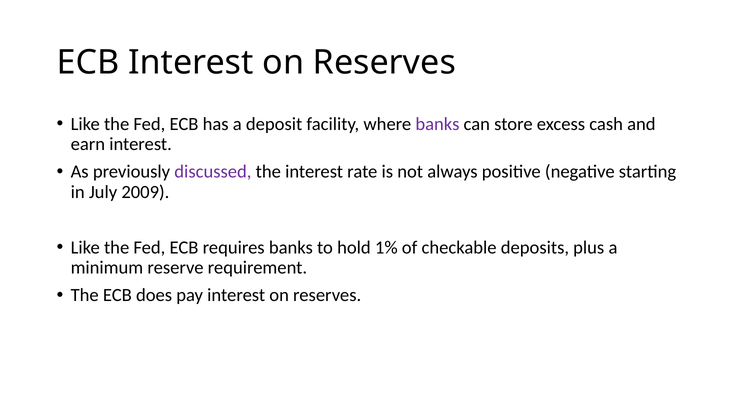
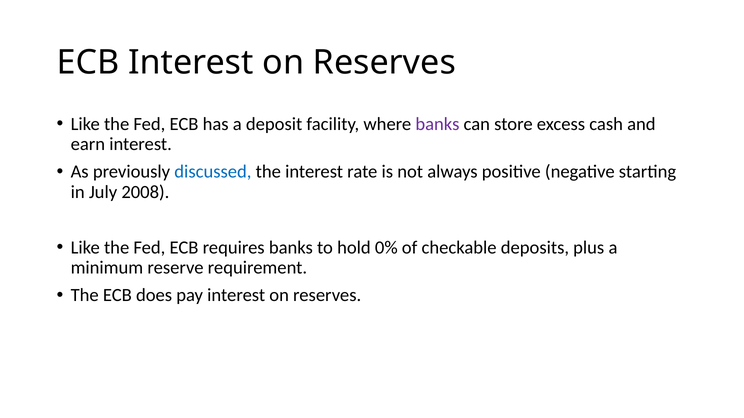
discussed colour: purple -> blue (213, 172)
2009: 2009 -> 2008 (145, 192)
1%: 1% -> 0% (386, 248)
